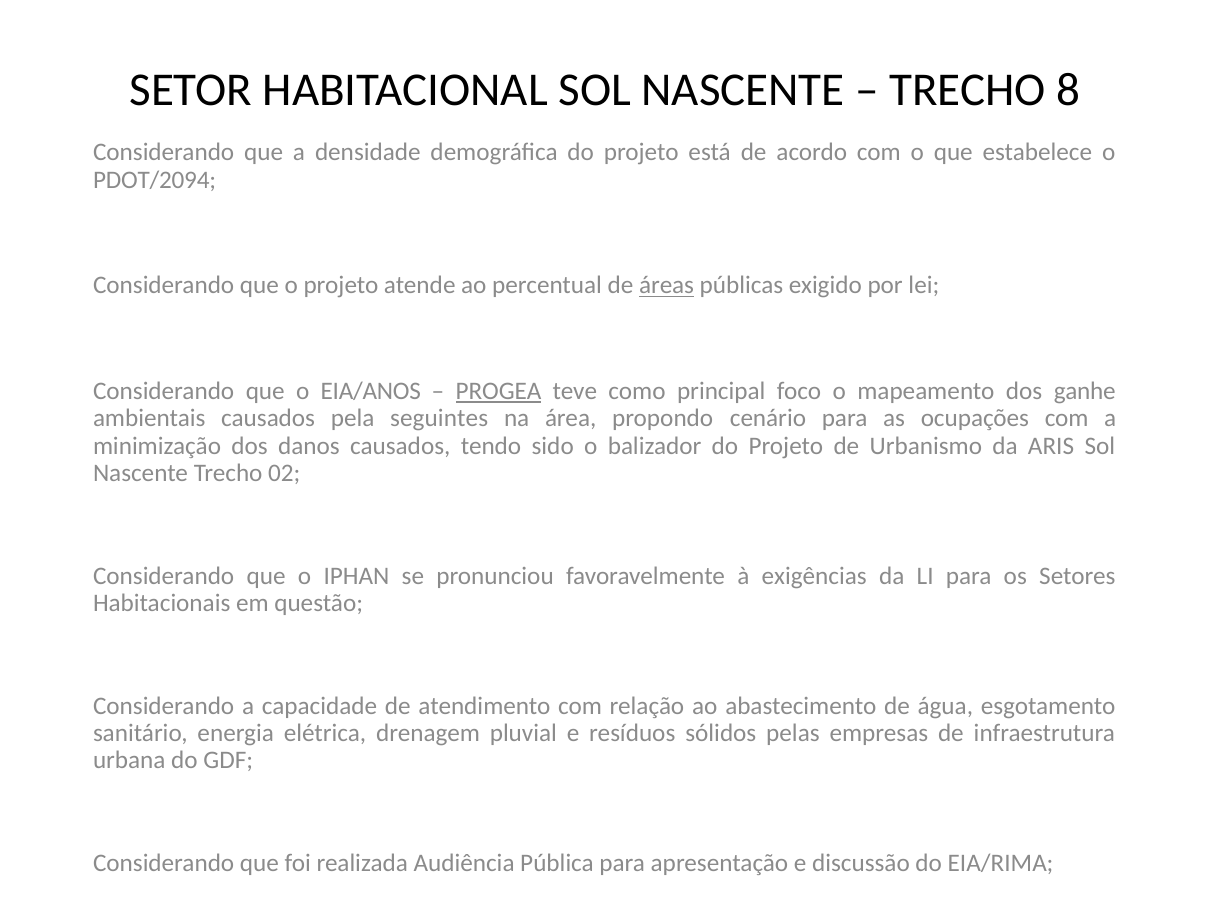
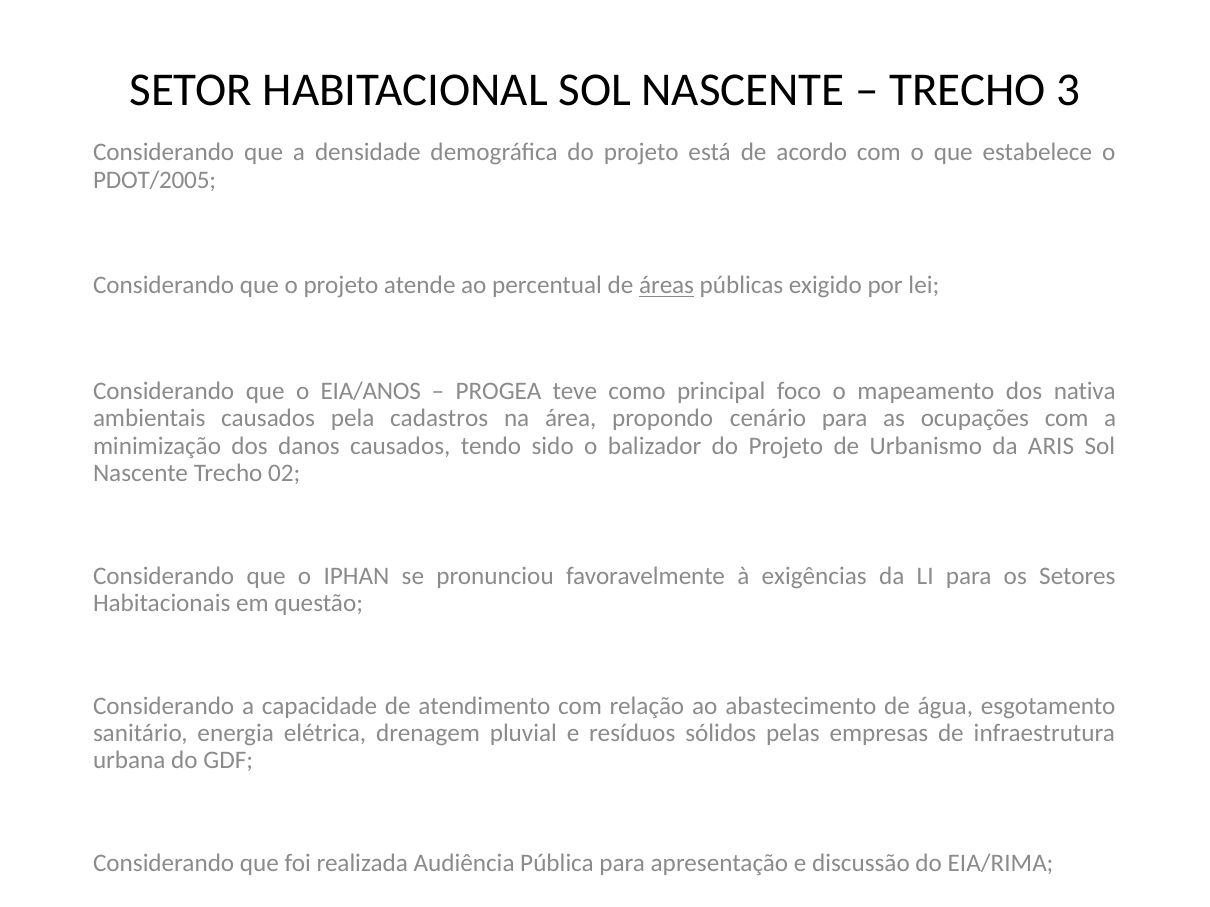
8: 8 -> 3 (1068, 90)
PDOT/2094: PDOT/2094 -> PDOT/2005 (155, 180)
PROGEA underline: present -> none (498, 392)
ganhe: ganhe -> nativa (1085, 392)
seguintes: seguintes -> cadastros (439, 419)
